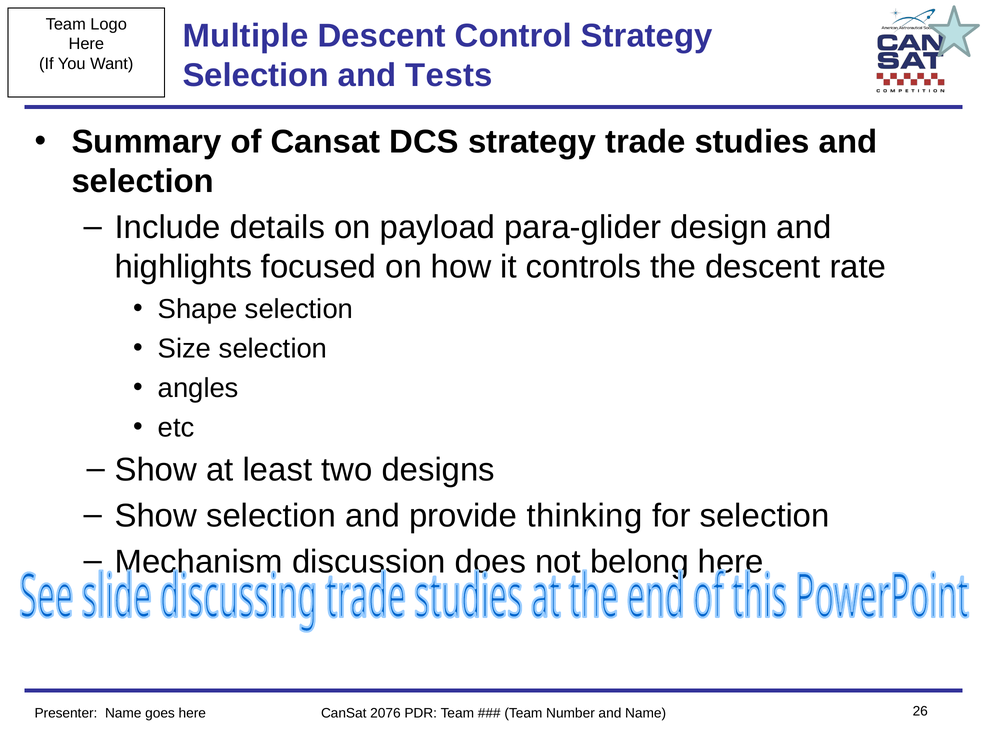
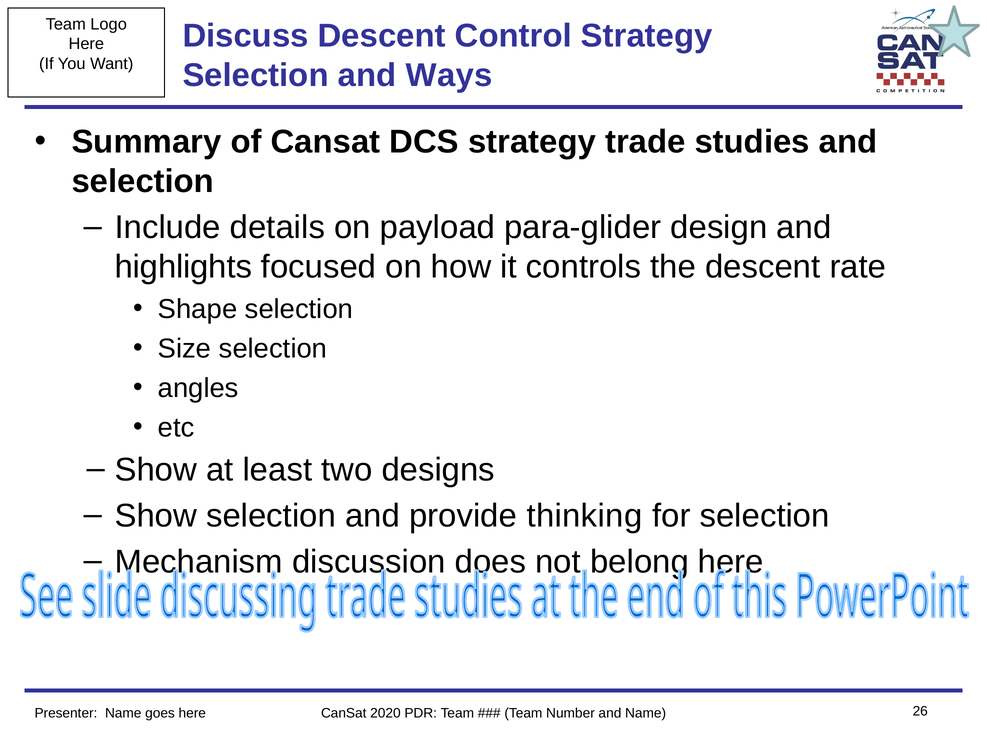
Multiple: Multiple -> Discuss (246, 36)
Tests: Tests -> Ways (449, 75)
2076: 2076 -> 2020 (385, 713)
